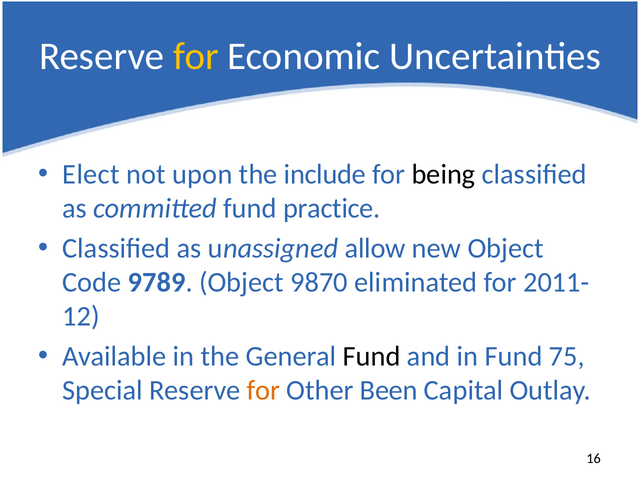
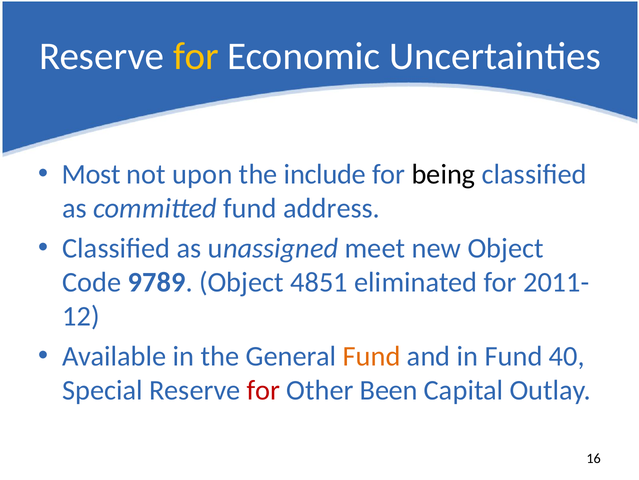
Elect: Elect -> Most (91, 174)
practice: practice -> address (332, 208)
allow: allow -> meet (375, 248)
9870: 9870 -> 4851 (319, 282)
Fund colour: black -> orange (372, 356)
75: 75 -> 40 (567, 356)
for colour: orange -> red (264, 390)
